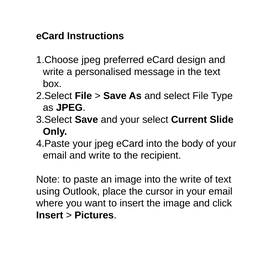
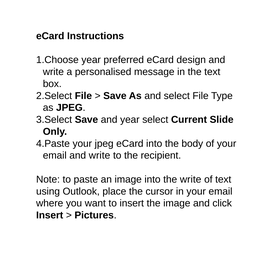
jpeg: jpeg -> year (91, 60)
and your: your -> year (130, 120)
